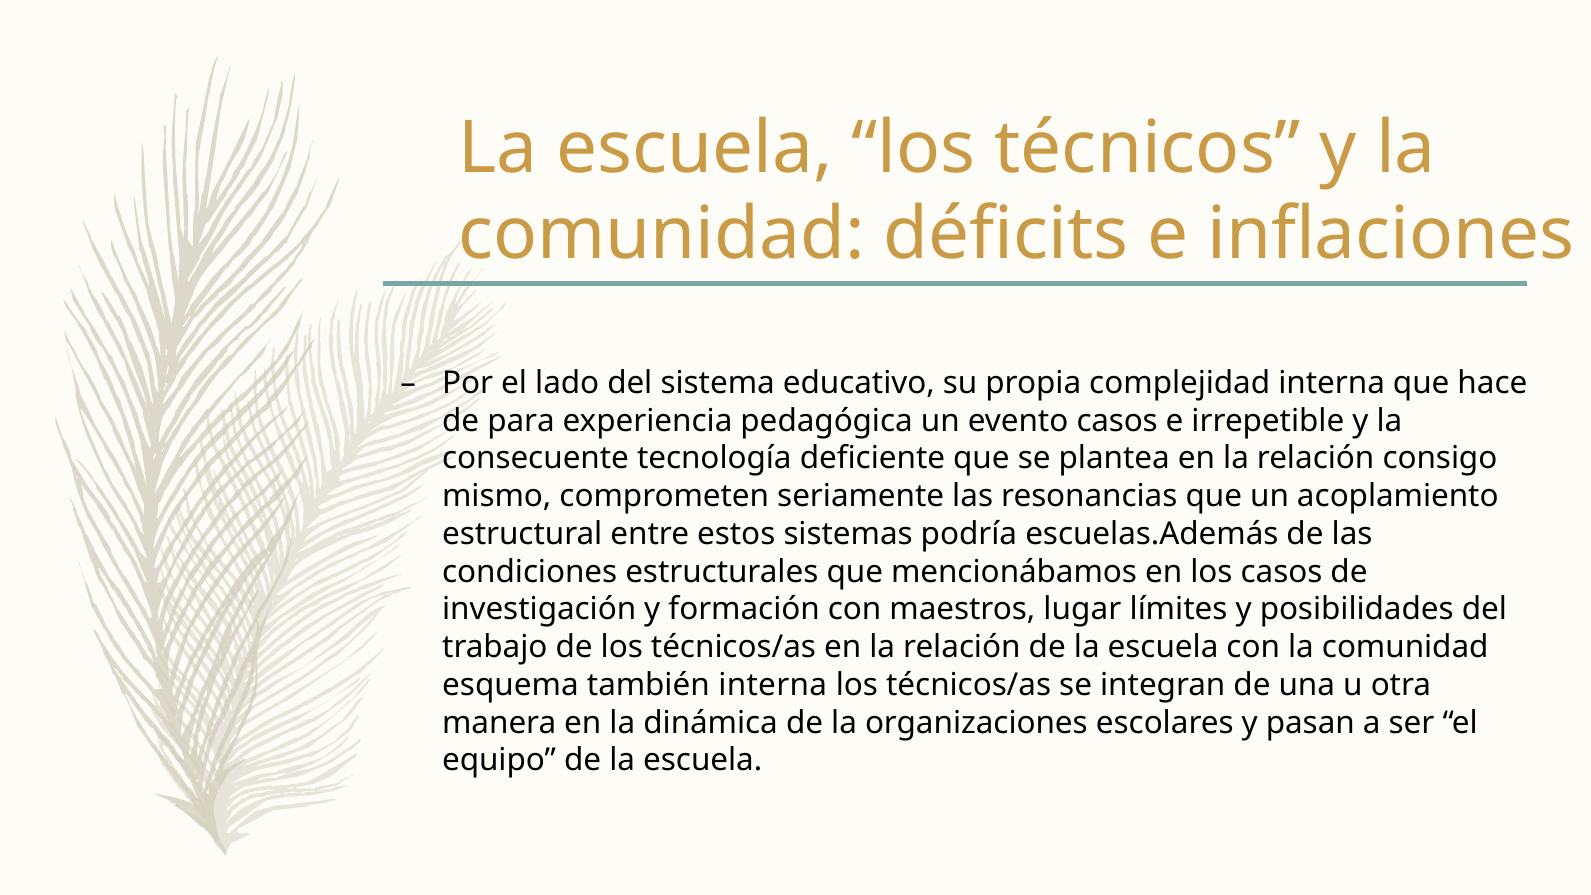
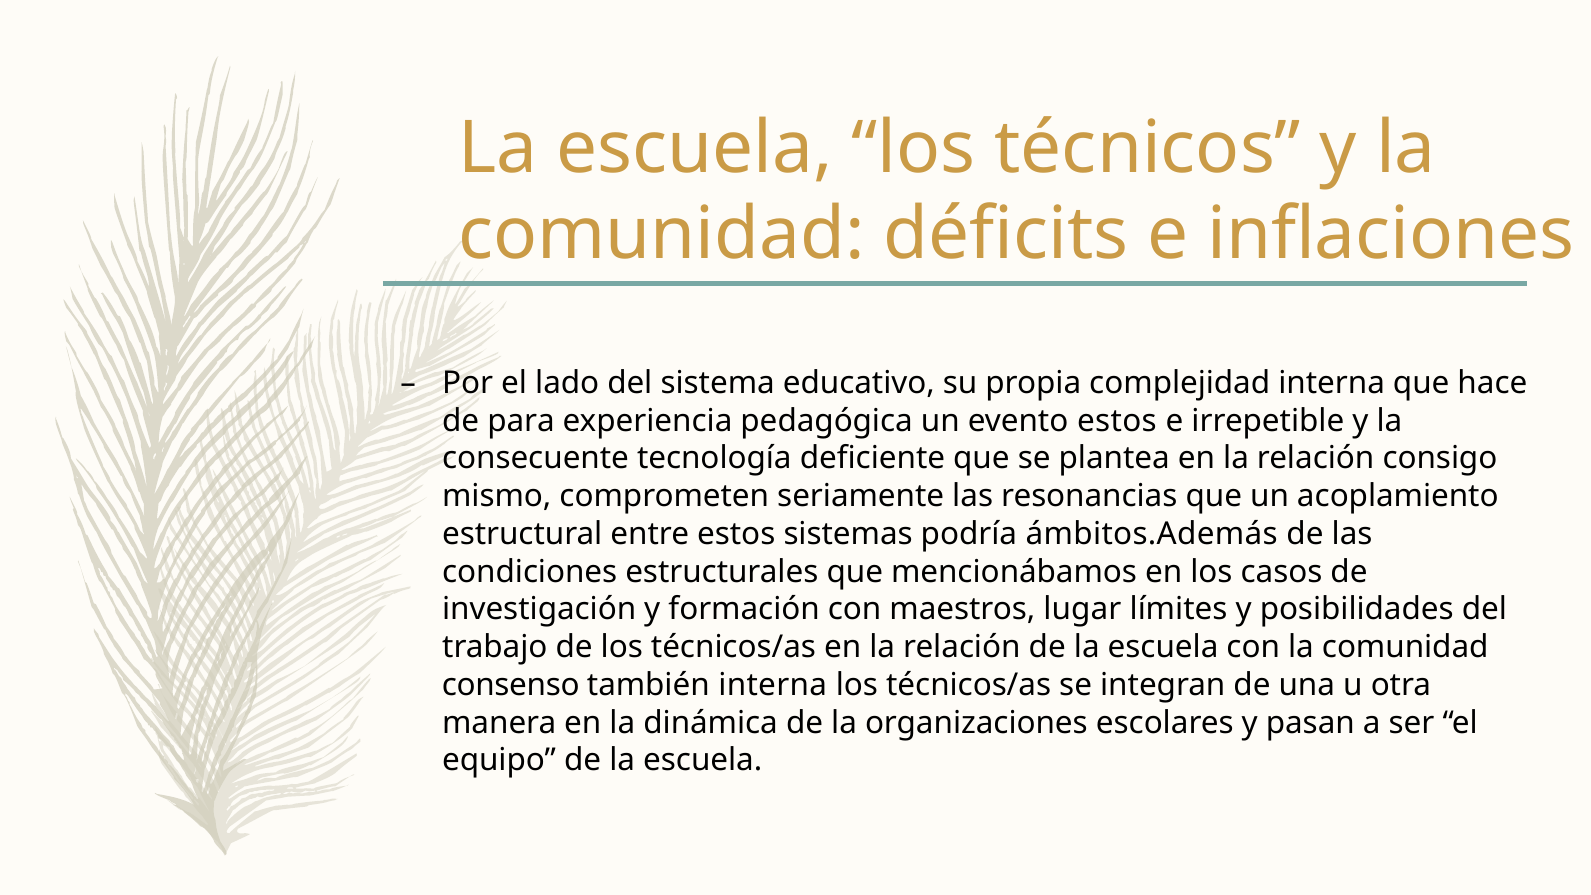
evento casos: casos -> estos (1117, 421)
escuelas.Además: escuelas.Además -> ámbitos.Además (1152, 534)
esquema: esquema -> consenso (511, 685)
